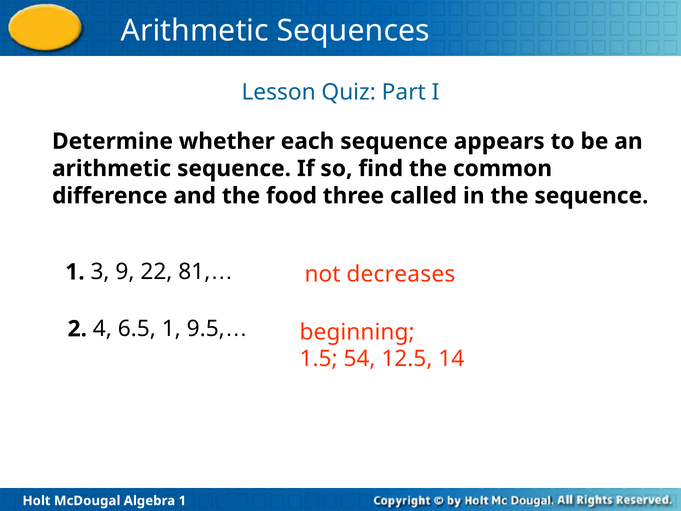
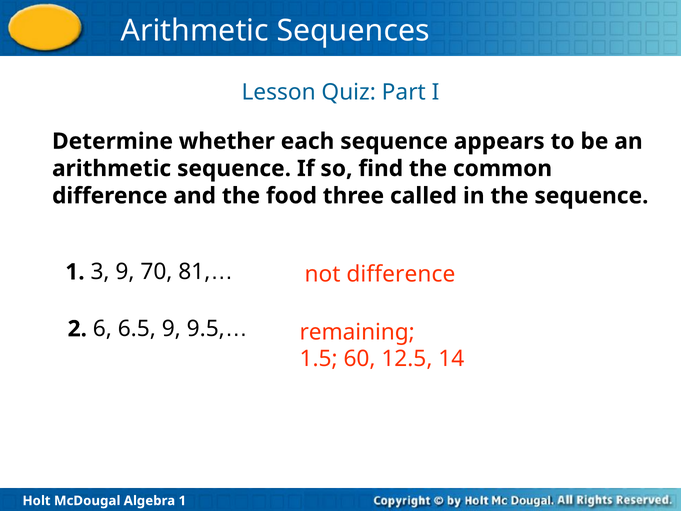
22: 22 -> 70 (156, 272)
not decreases: decreases -> difference (401, 274)
4: 4 -> 6 (102, 329)
6.5 1: 1 -> 9 (171, 329)
beginning: beginning -> remaining (357, 332)
54: 54 -> 60 (360, 359)
